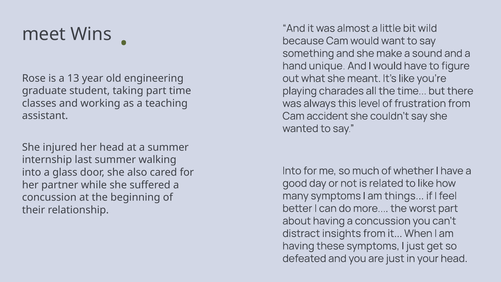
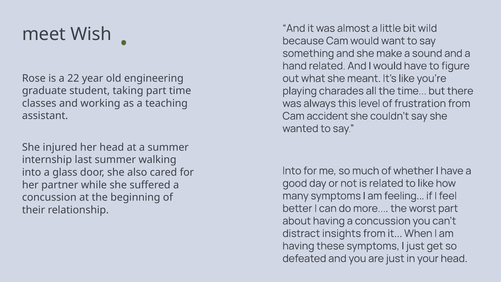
Wins: Wins -> Wish (91, 34)
hand unique: unique -> related (327, 66)
13: 13 -> 22 (73, 78)
things: things -> feeling (404, 196)
